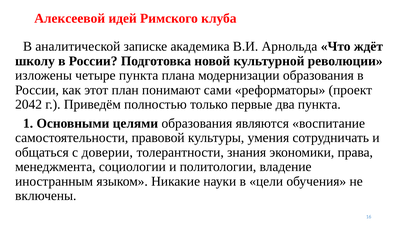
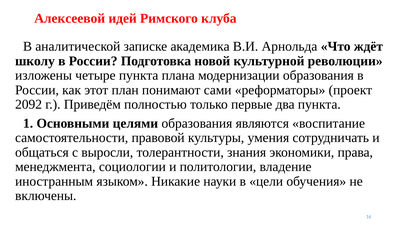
2042: 2042 -> 2092 (29, 104)
доверии: доверии -> выросли (107, 152)
